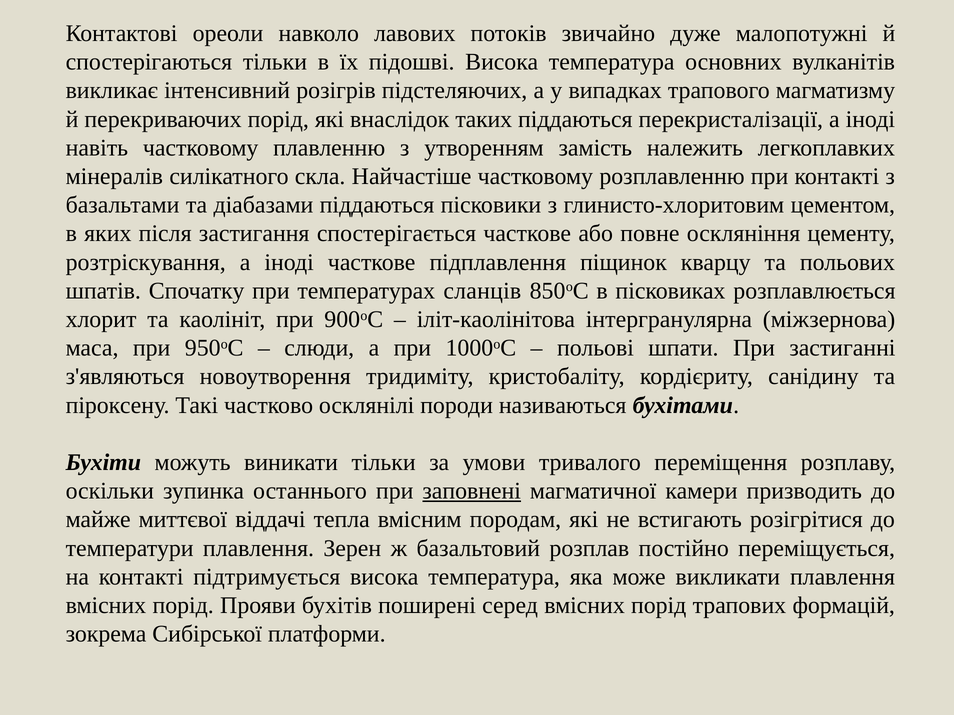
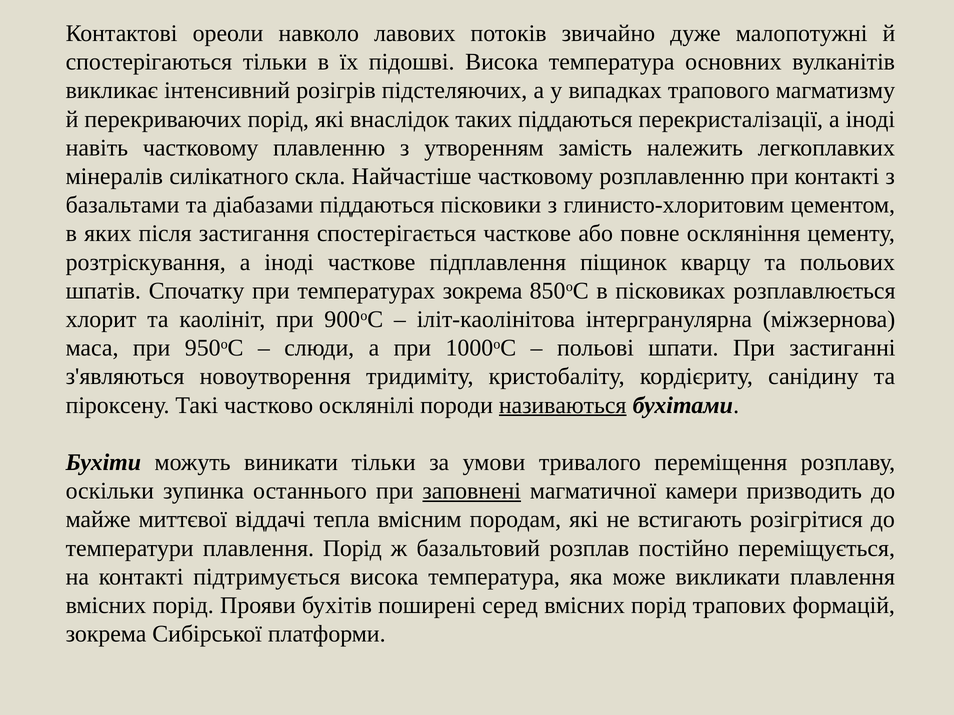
температурах сланців: сланців -> зокрема (483, 291)
називаються underline: none -> present (563, 405)
плавлення Зерен: Зерен -> Порід (352, 549)
